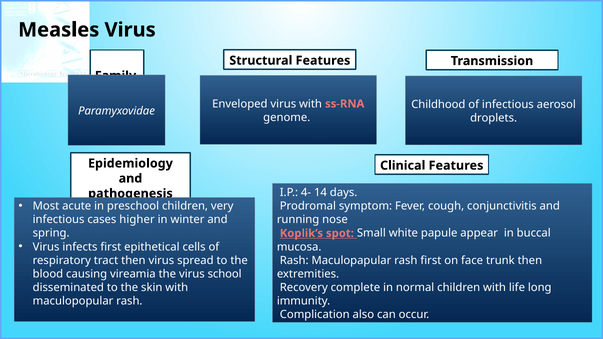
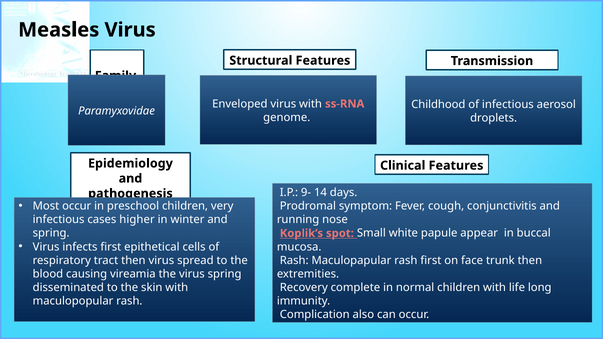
4-: 4- -> 9- (306, 193)
Most acute: acute -> occur (77, 206)
virus school: school -> spring (225, 274)
